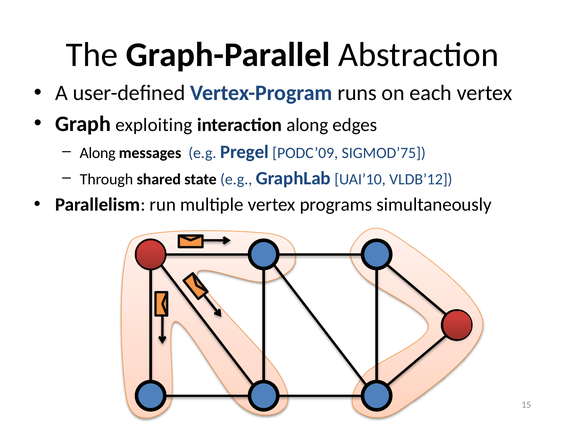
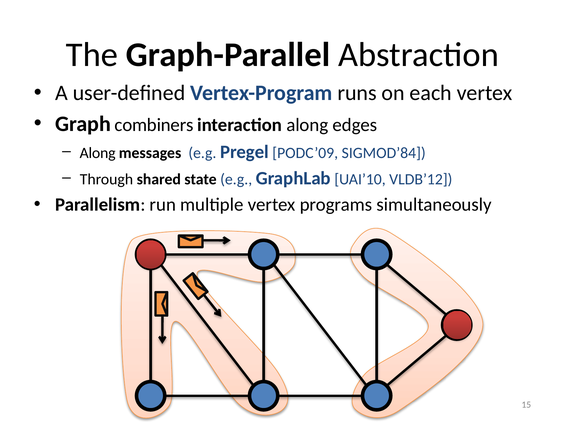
exploiting: exploiting -> combiners (154, 125)
SIGMOD’75: SIGMOD’75 -> SIGMOD’84 (384, 153)
